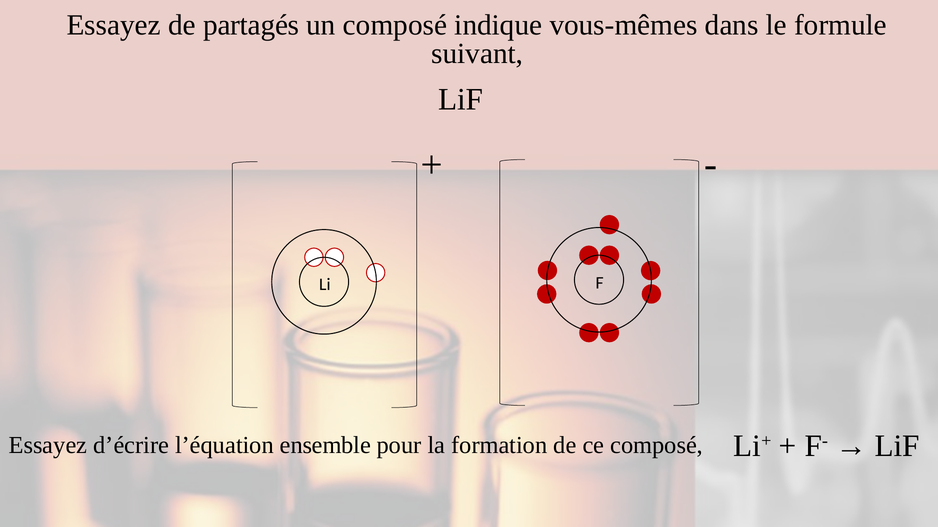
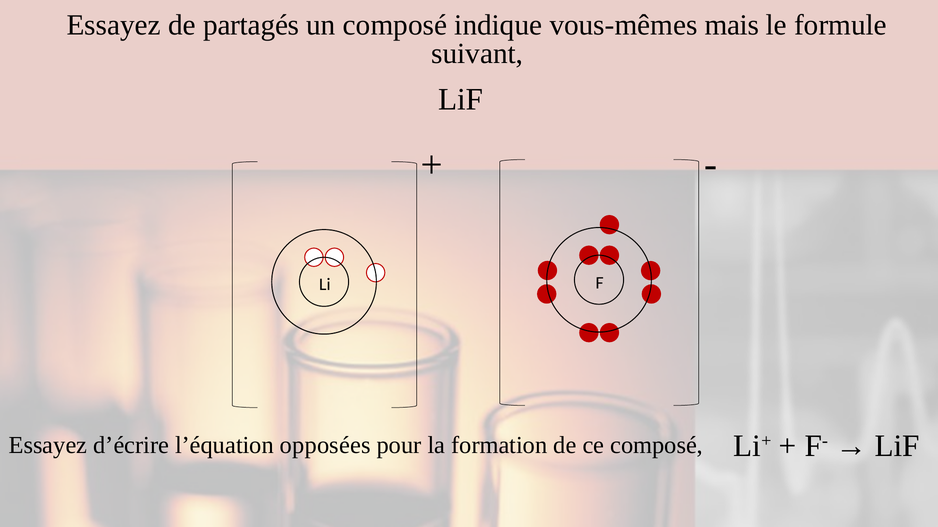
dans: dans -> mais (732, 25)
ensemble: ensemble -> opposées (325, 446)
